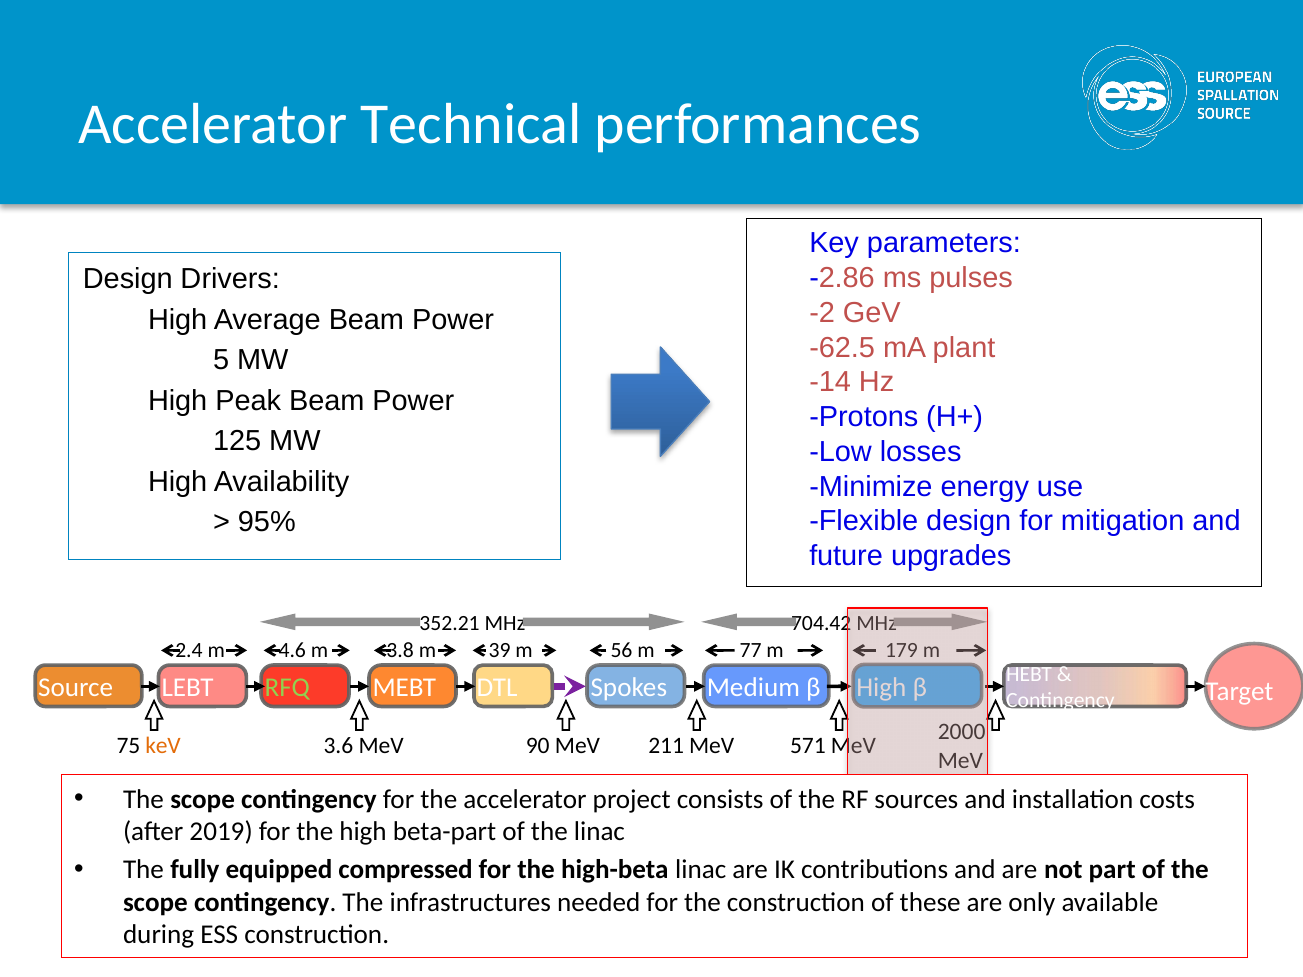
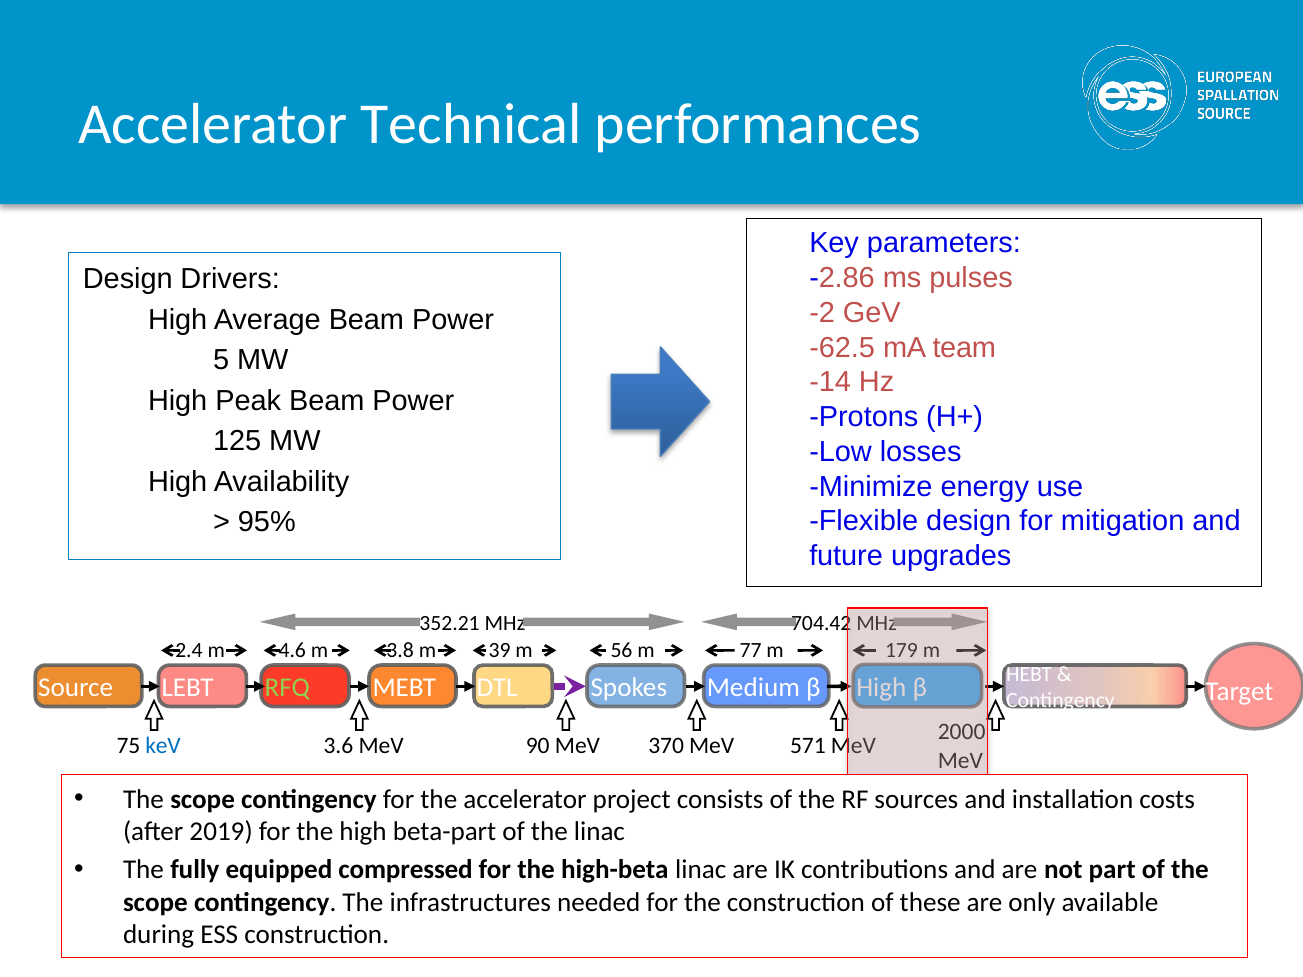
plant: plant -> team (964, 348)
keV colour: orange -> blue (163, 746)
211: 211 -> 370 (666, 746)
